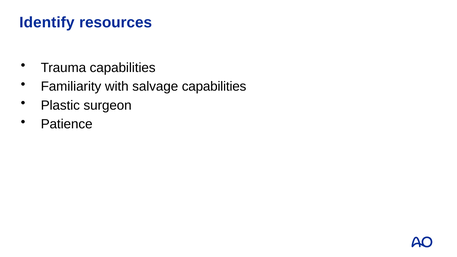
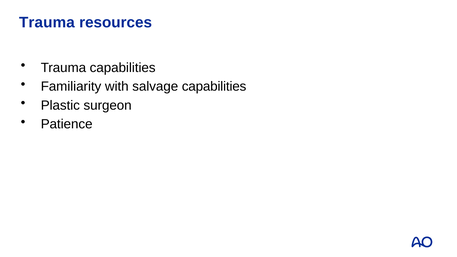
Identify: Identify -> Trauma (47, 22)
